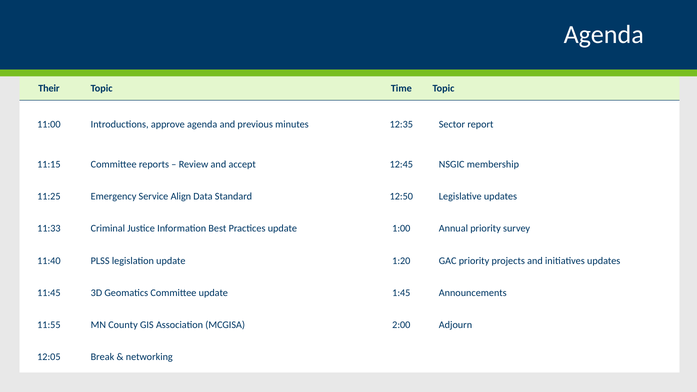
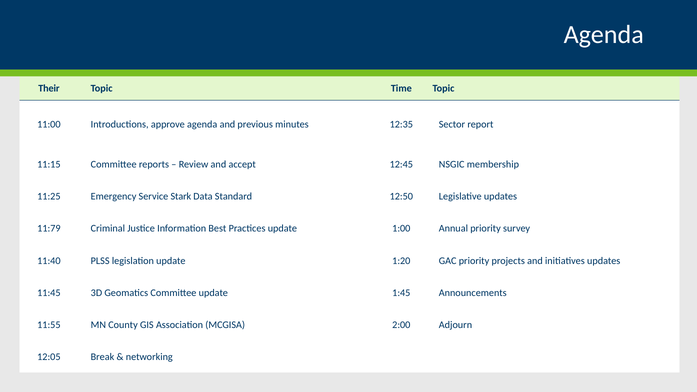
Align: Align -> Stark (181, 196)
11:33: 11:33 -> 11:79 (49, 229)
